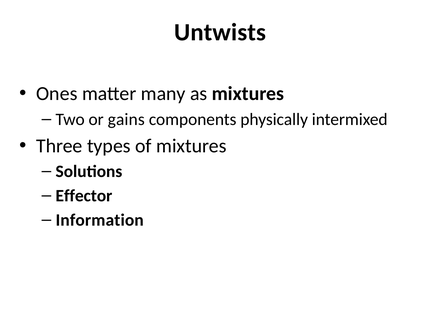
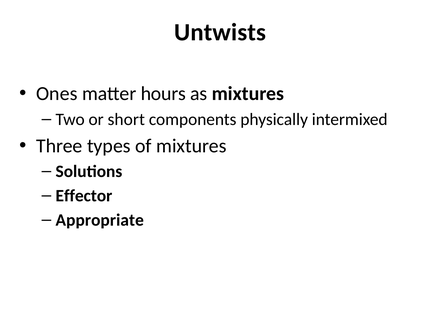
many: many -> hours (163, 94)
gains: gains -> short (126, 119)
Information: Information -> Appropriate (100, 220)
